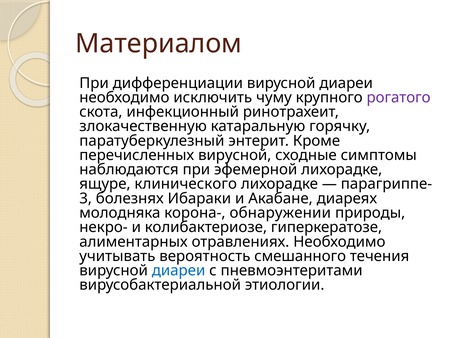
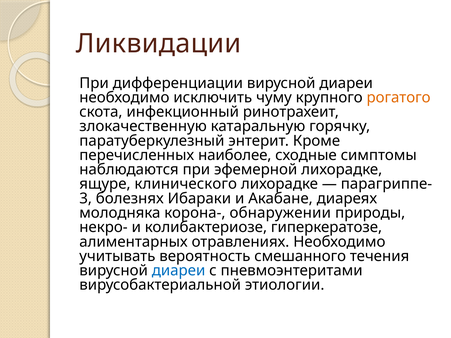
Материалом: Материалом -> Ликвидации (158, 44)
рогатого colour: purple -> orange (399, 98)
перечисленных вирусной: вирусной -> наиболее (235, 155)
